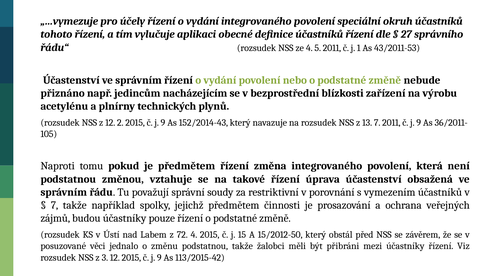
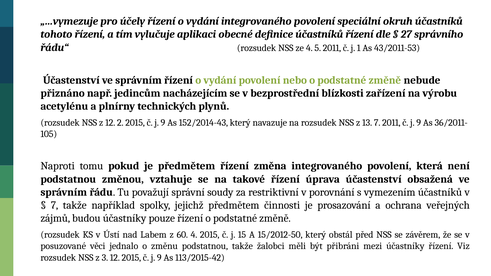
72: 72 -> 60 (182, 235)
